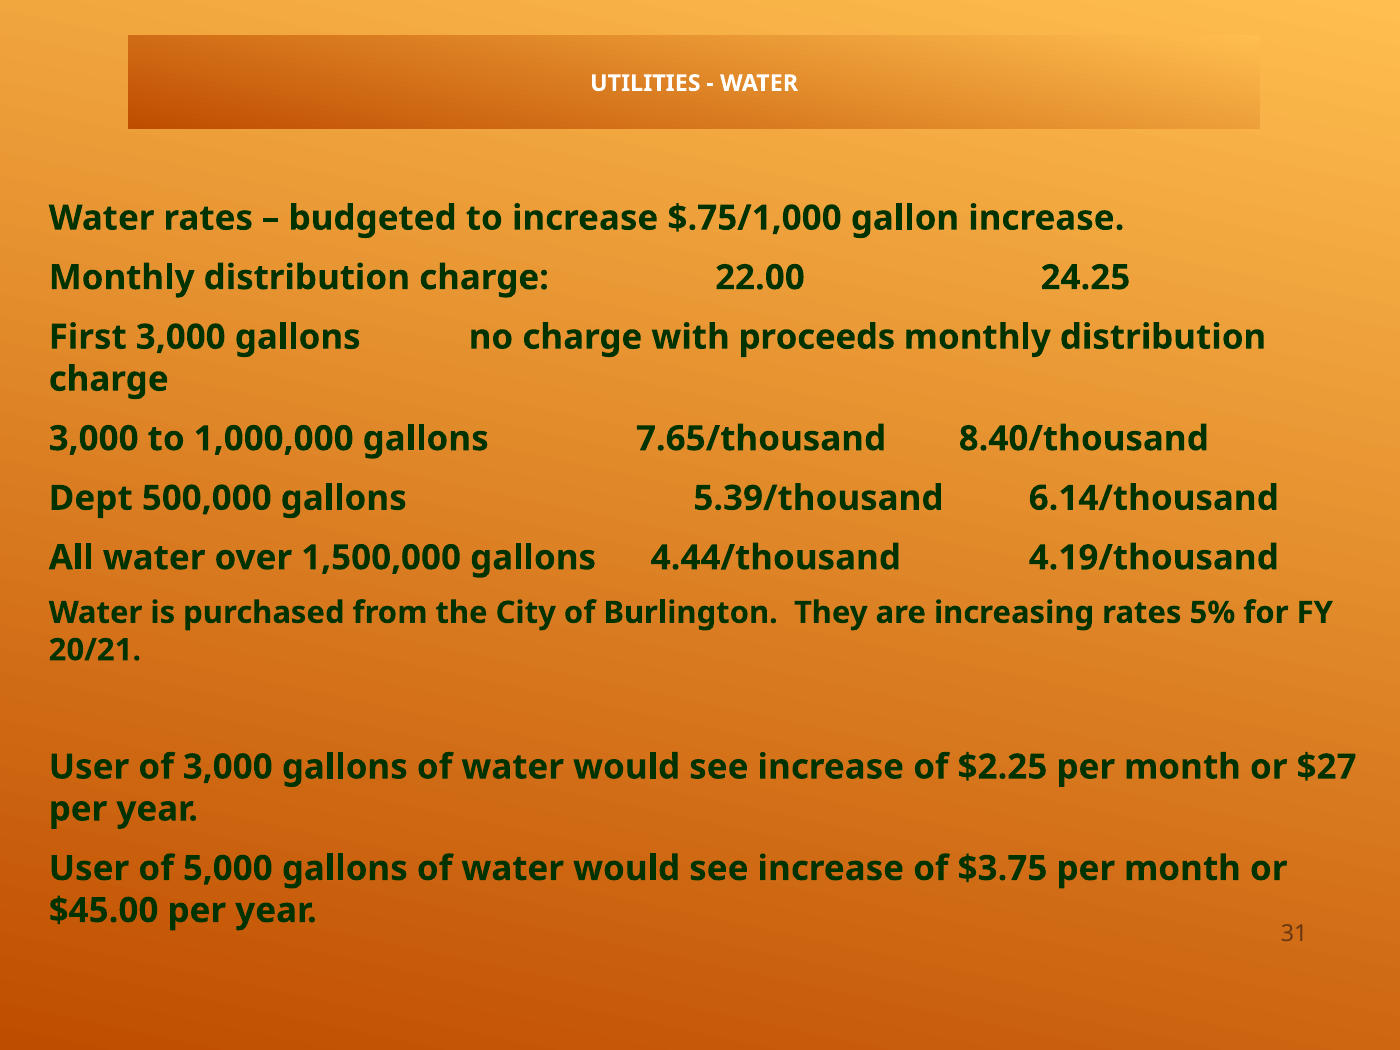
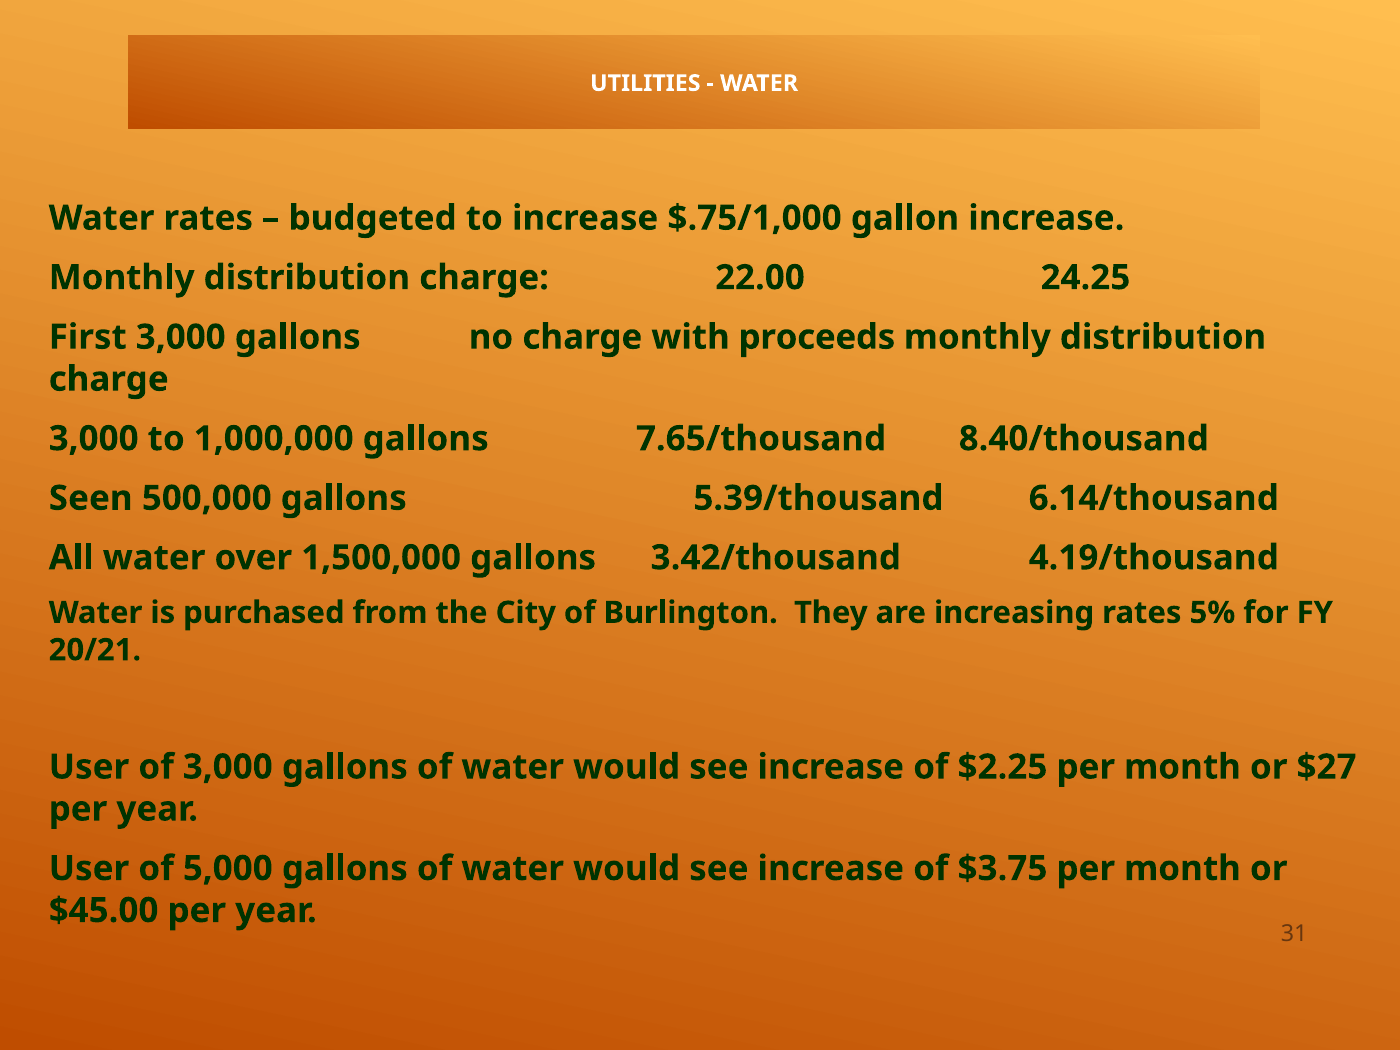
Dept: Dept -> Seen (91, 498)
4.44/thousand: 4.44/thousand -> 3.42/thousand (776, 558)
